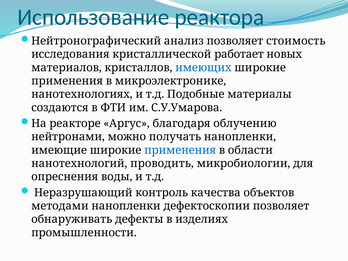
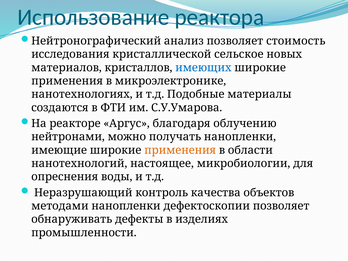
работает: работает -> сельское (239, 54)
применения colour: blue -> orange (180, 150)
проводить: проводить -> настоящее (162, 163)
